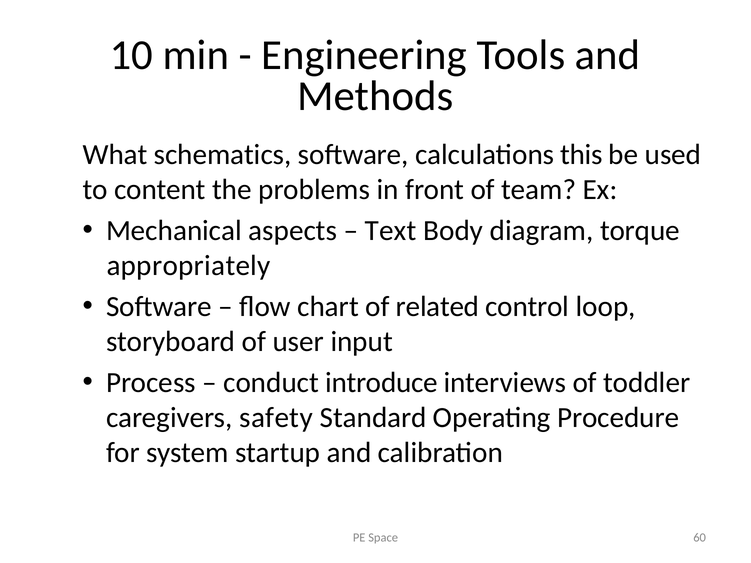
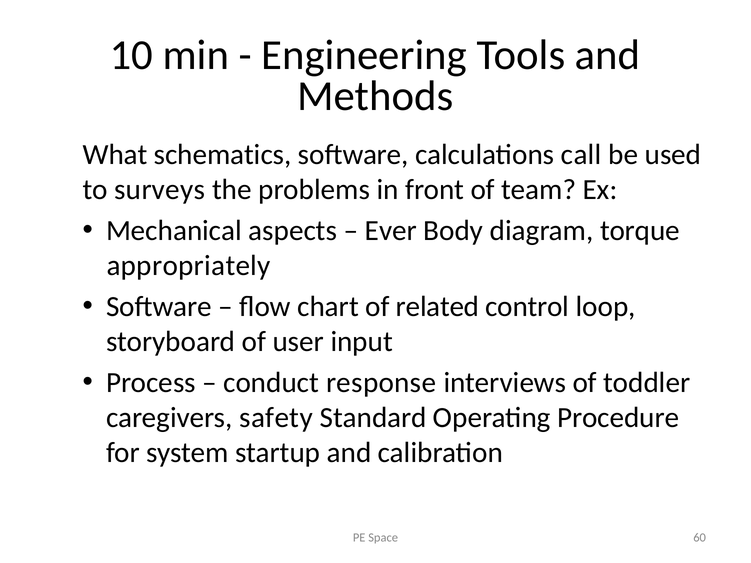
this: this -> call (581, 155)
content: content -> surveys (160, 190)
Text: Text -> Ever (391, 231)
introduce: introduce -> response (381, 383)
